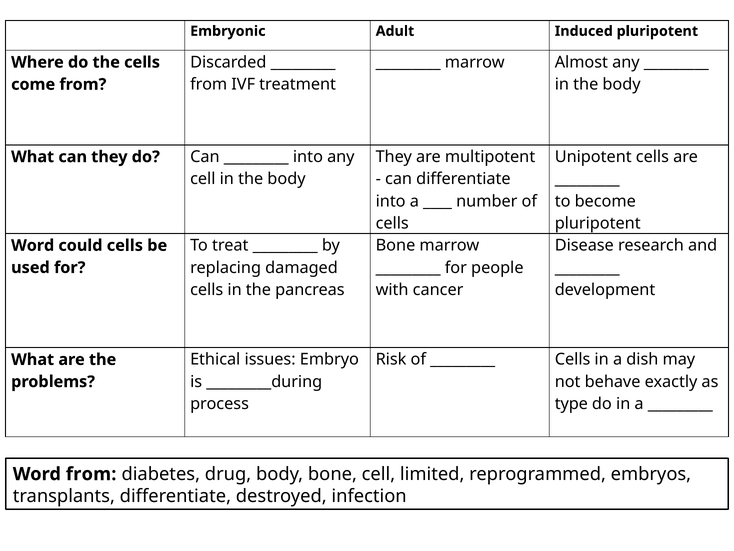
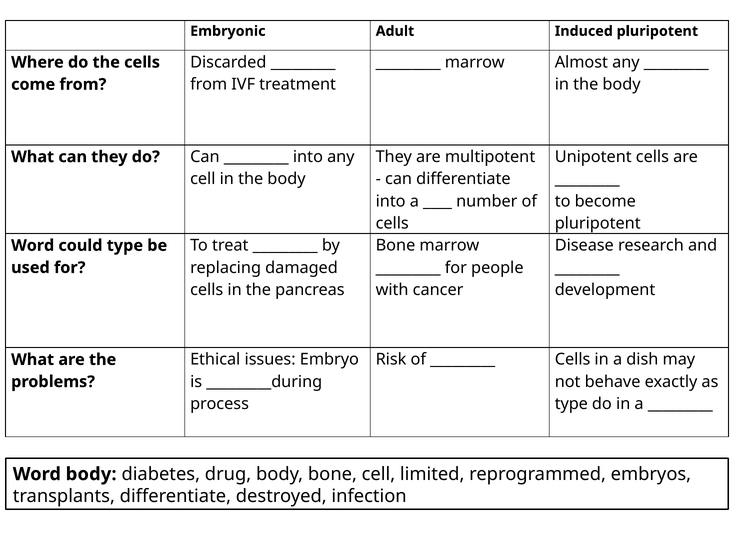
could cells: cells -> type (125, 245)
Word from: from -> body (91, 474)
